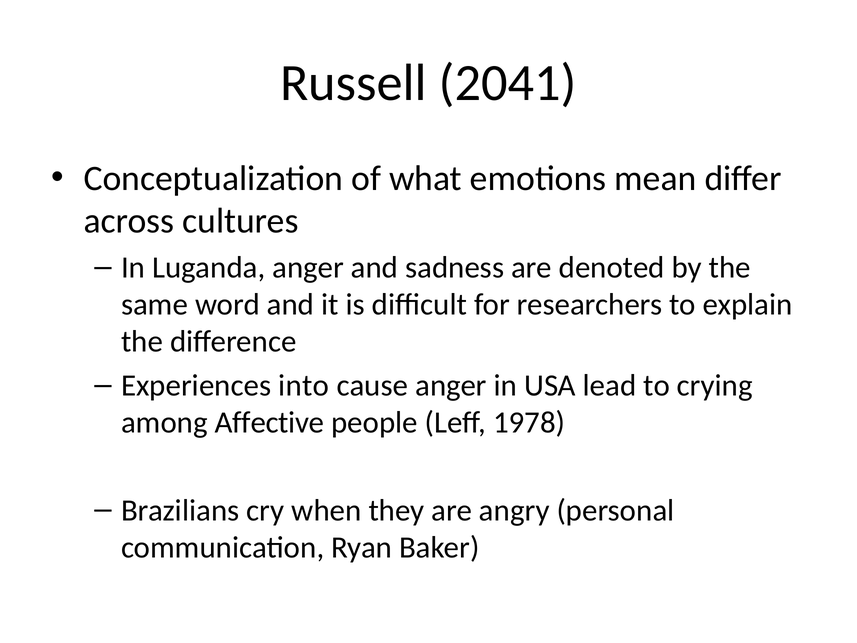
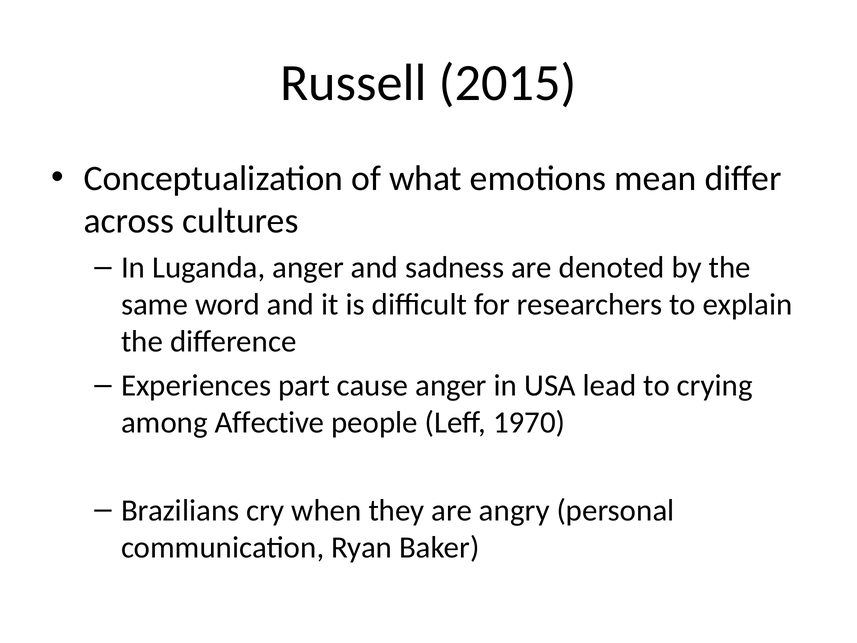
2041: 2041 -> 2015 (508, 83)
into: into -> part (304, 385)
1978: 1978 -> 1970 (529, 423)
